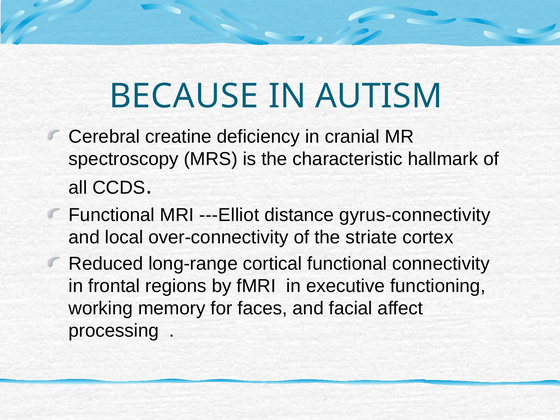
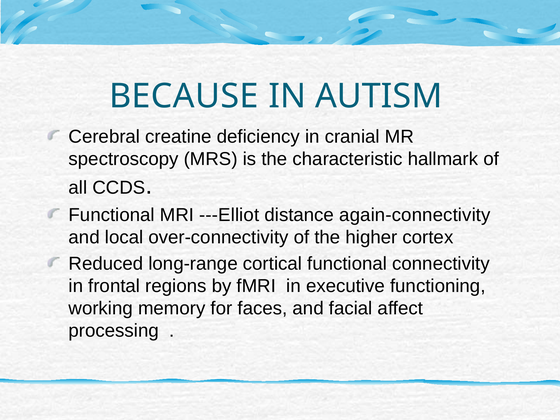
gyrus-connectivity: gyrus-connectivity -> again-connectivity (415, 215)
striate: striate -> higher (371, 237)
